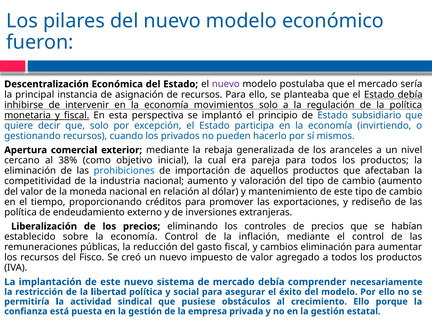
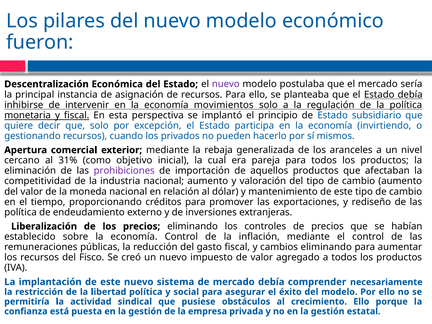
38%: 38% -> 31% (68, 160)
prohibiciones colour: blue -> purple (124, 171)
cambios eliminación: eliminación -> eliminando (326, 247)
